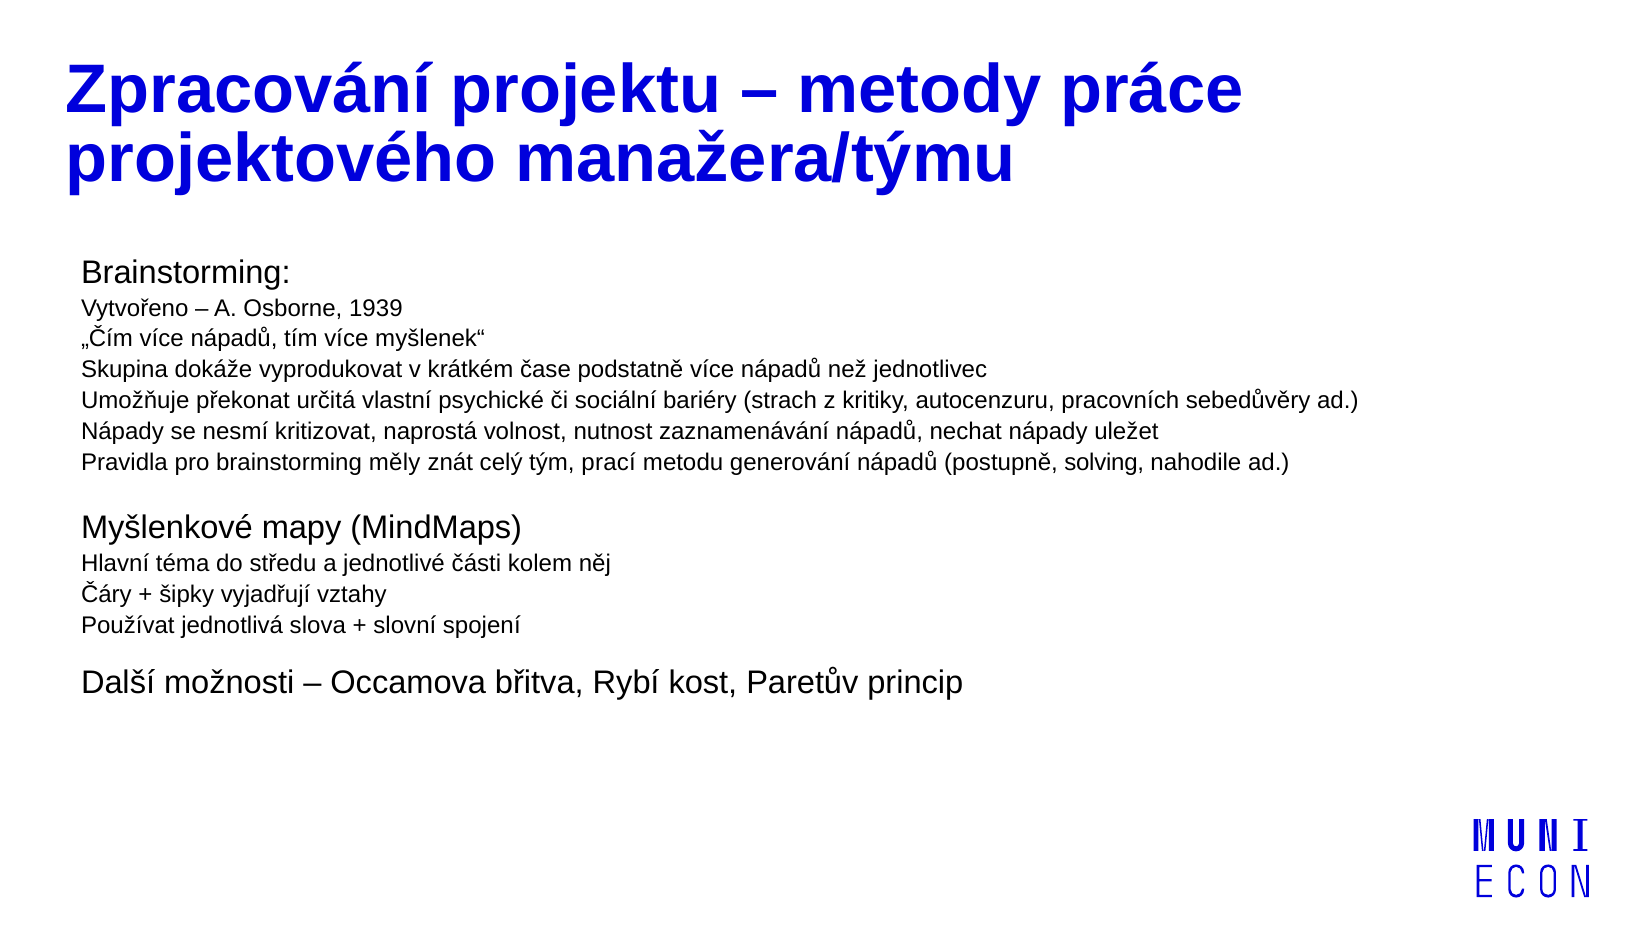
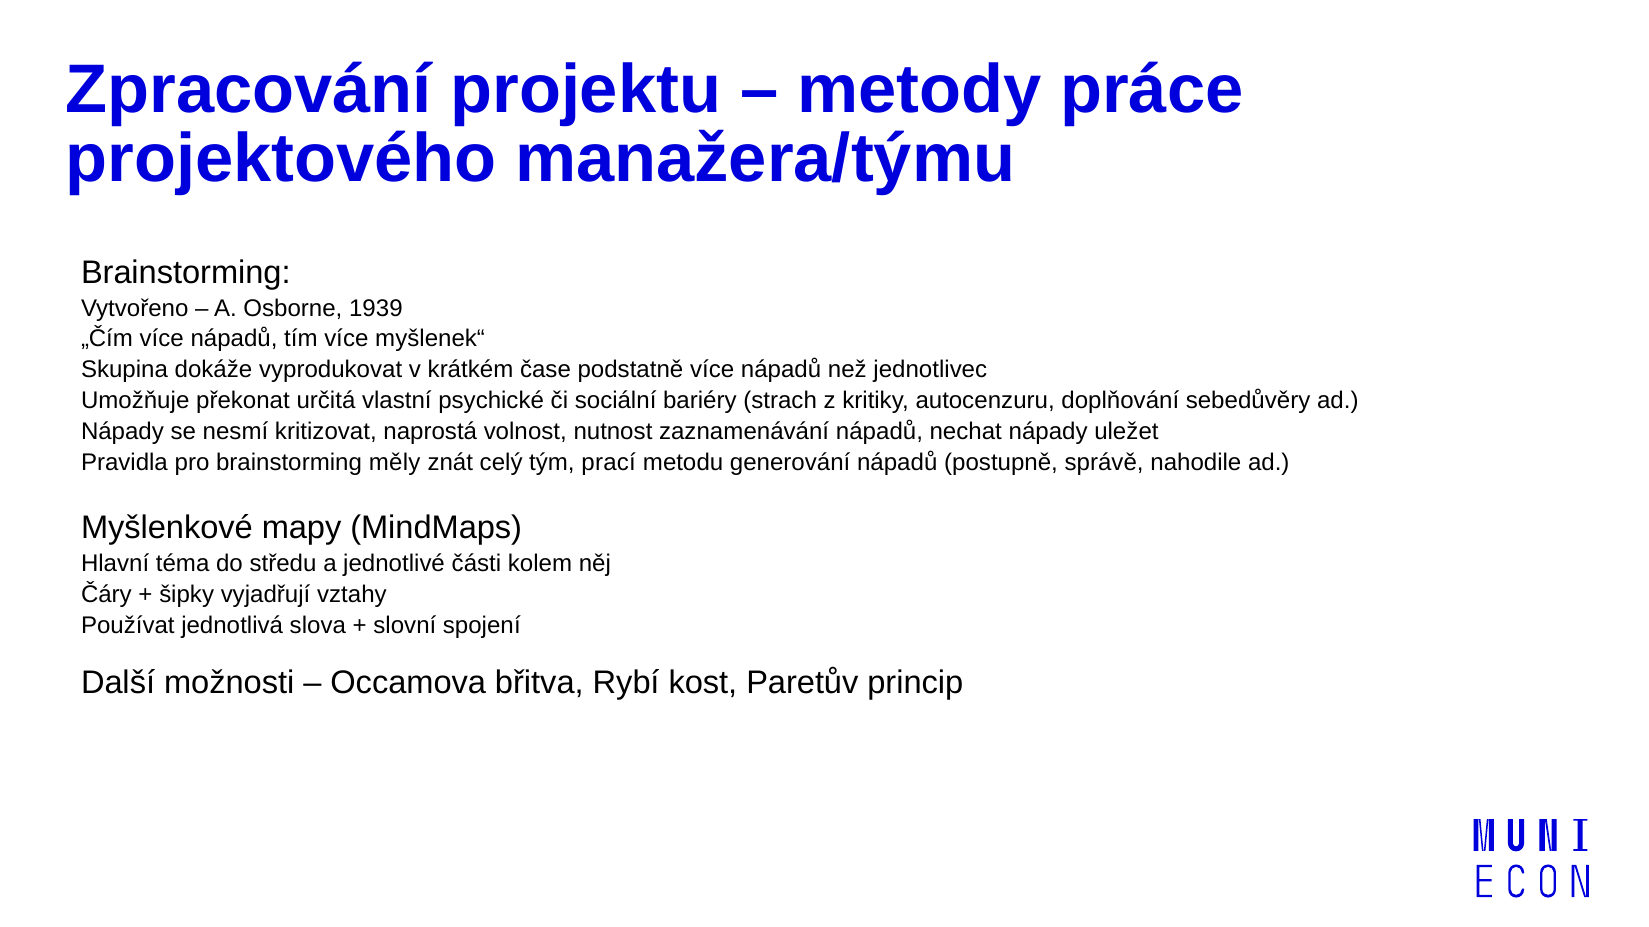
pracovních: pracovních -> doplňování (1120, 401)
solving: solving -> správě (1104, 463)
